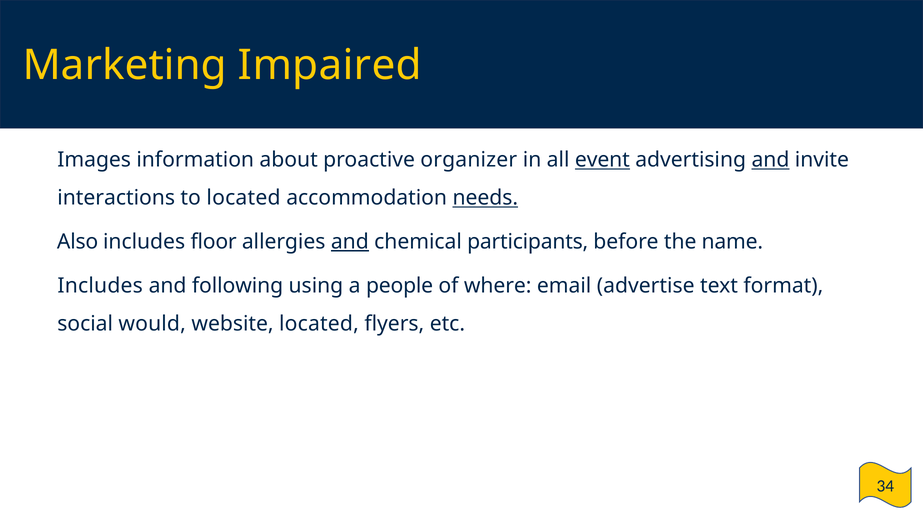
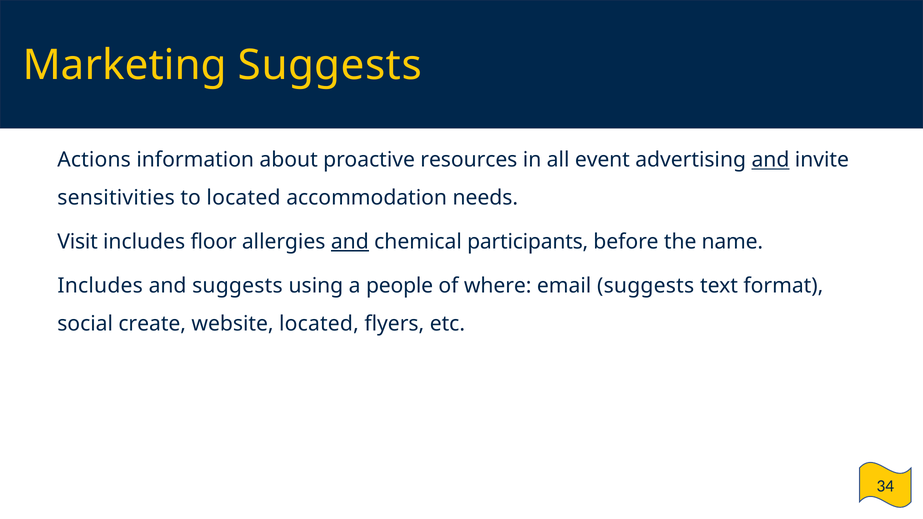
Marketing Impaired: Impaired -> Suggests (330, 65)
Images: Images -> Actions (94, 160)
organizer: organizer -> resources (469, 160)
event underline: present -> none (602, 160)
interactions: interactions -> sensitivities (116, 198)
needs underline: present -> none (485, 198)
Also: Also -> Visit (78, 242)
and following: following -> suggests (237, 286)
email advertise: advertise -> suggests (646, 286)
would: would -> create (152, 324)
